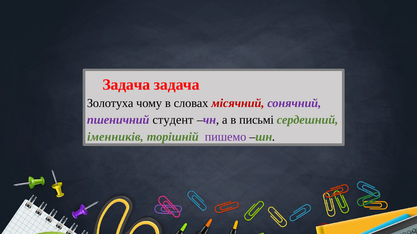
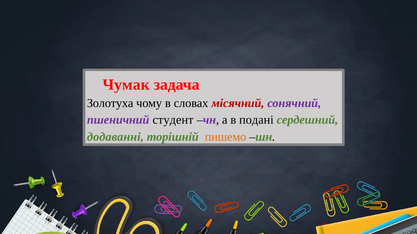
Задача: Задача -> Чумак (126, 85)
письмі: письмі -> подані (256, 120)
іменників: іменників -> додаванні (115, 137)
пишемо colour: purple -> orange (226, 137)
